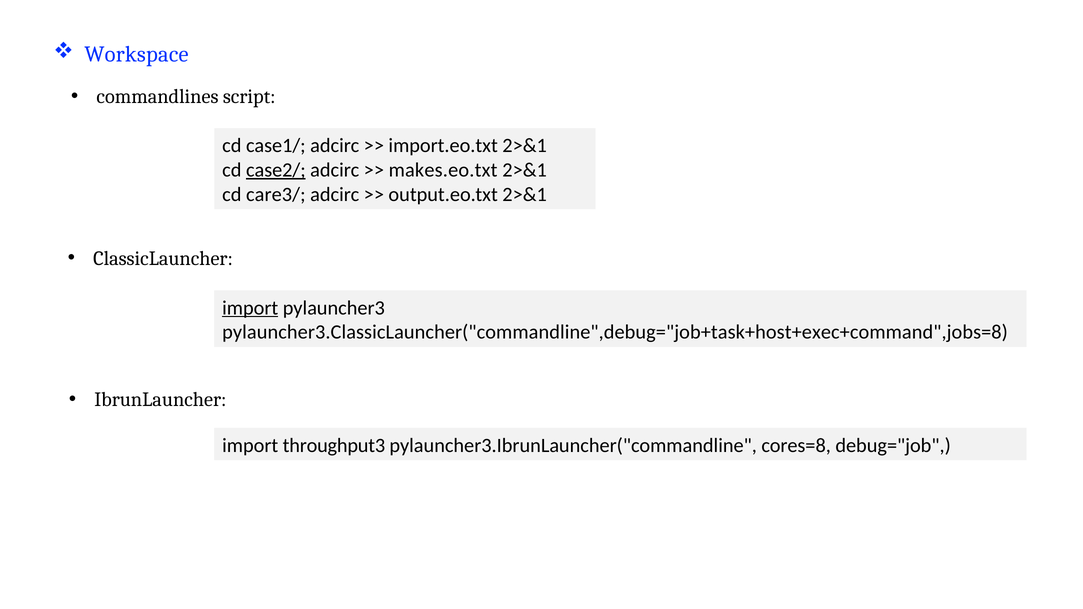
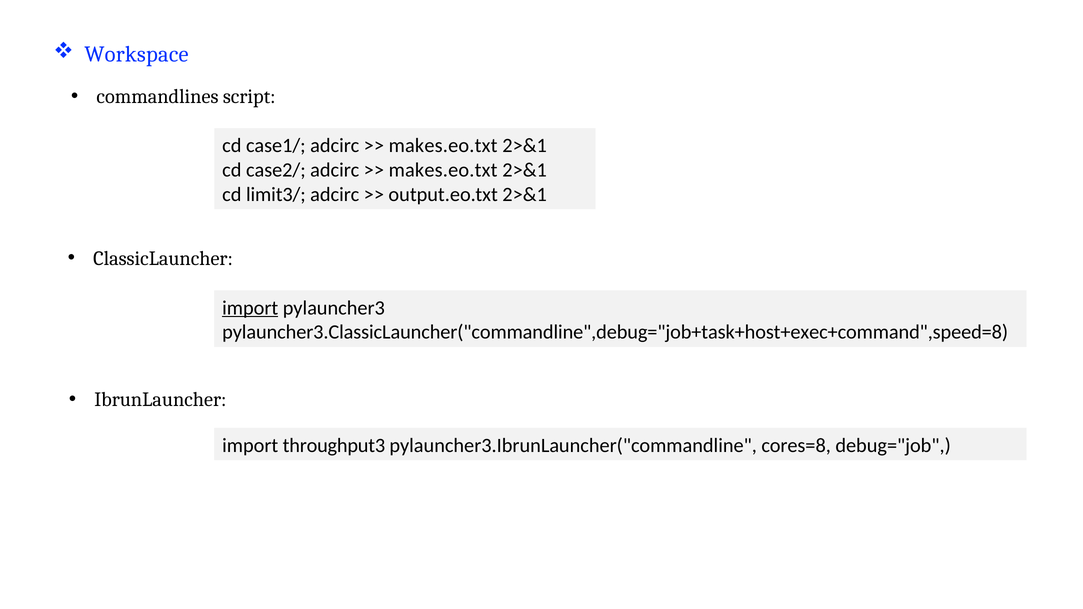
import.eo.txt: import.eo.txt -> makes.eo.txt (443, 146)
case2/ underline: present -> none (276, 170)
care3/: care3/ -> limit3/ (276, 195)
pylauncher3.ClassicLauncher("commandline",debug="job+task+host+exec+command",jobs=8: pylauncher3.ClassicLauncher("commandline",debug="job+task+host+exec+command",jobs=8 -> pylauncher3.ClassicLauncher("commandline",debug="job+task+host+exec+command",speed=8 (615, 332)
